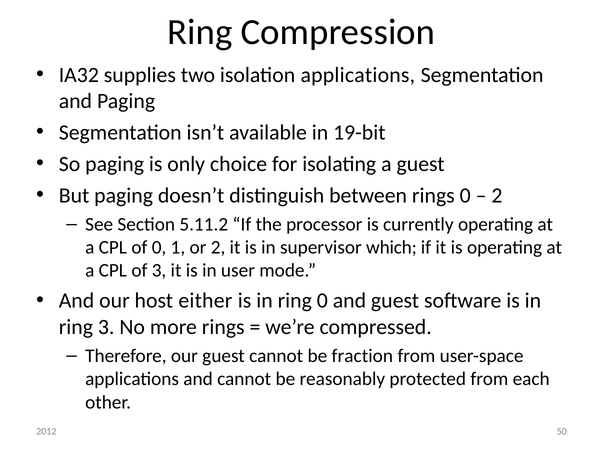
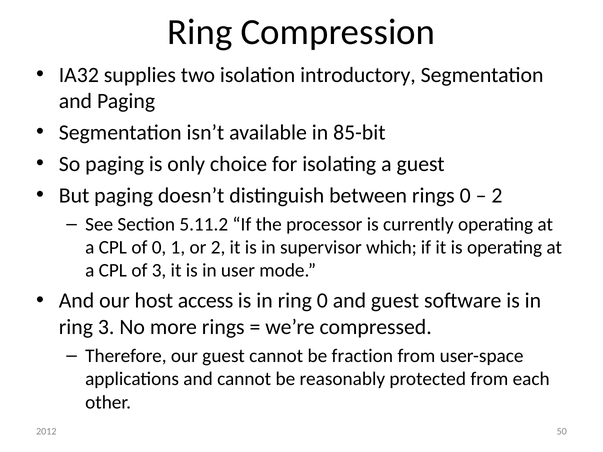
isolation applications: applications -> introductory (358, 75)
19-bit: 19-bit -> 85-bit (359, 133)
either: either -> access (206, 301)
